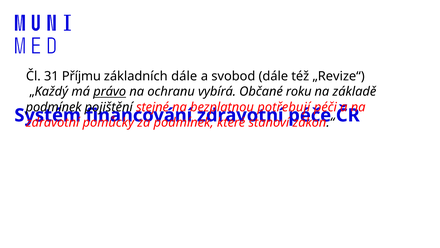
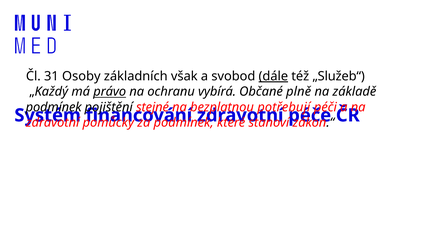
Příjmu: Příjmu -> Osoby (81, 76)
základních dále: dále -> však (184, 76)
dále underline: none -> present (273, 76)
„Revize“: „Revize“ -> „Služeb“ (339, 76)
roku: roku -> plně (299, 92)
